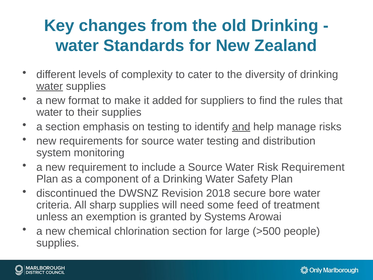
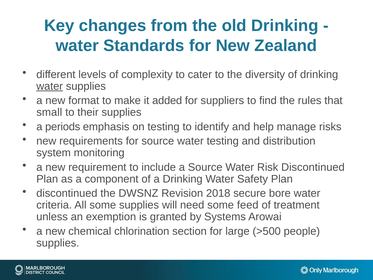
water: water -> small (49, 112)
a section: section -> periods (63, 127)
and underline: present -> none (241, 127)
Risk Requirement: Requirement -> Discontinued (313, 167)
All sharp: sharp -> some (103, 205)
